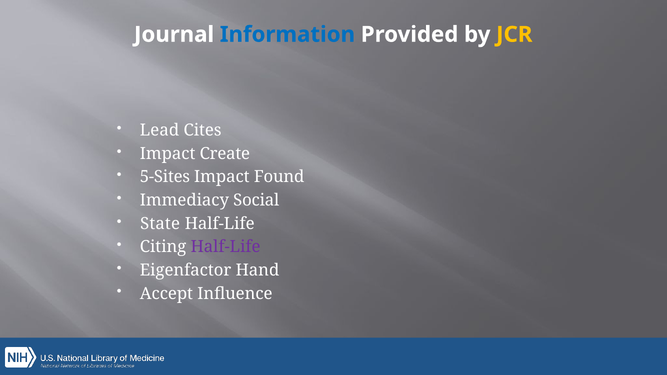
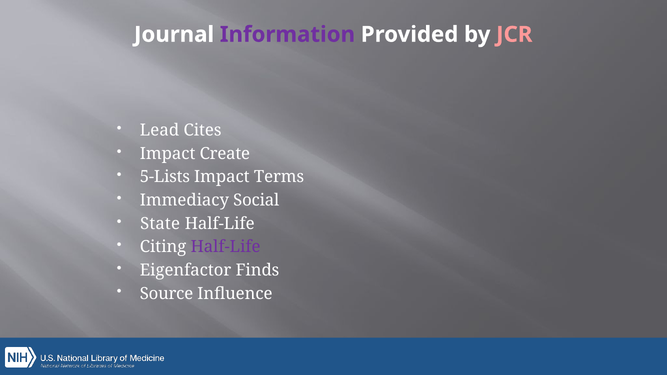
Information colour: blue -> purple (287, 34)
JCR colour: yellow -> pink (514, 34)
5-Sites: 5-Sites -> 5-Lists (165, 177)
Found: Found -> Terms (279, 177)
Hand: Hand -> Finds (257, 270)
Accept: Accept -> Source (166, 294)
